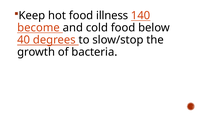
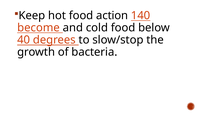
illness: illness -> action (112, 15)
